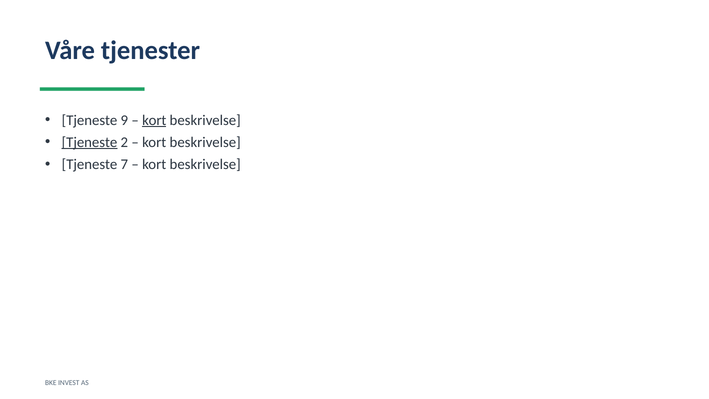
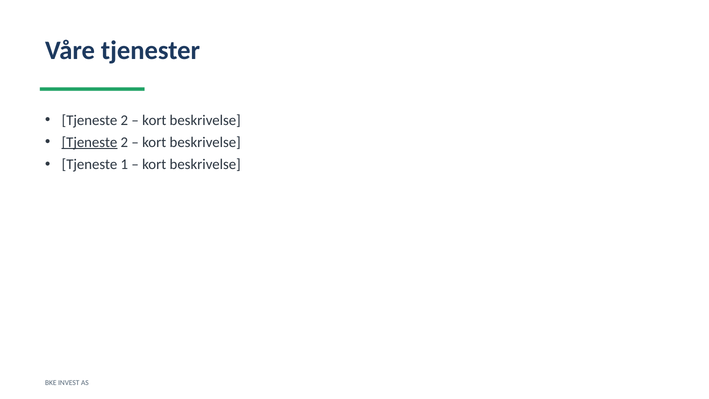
9: 9 -> 2 (124, 120)
kort underline: present -> none (154, 120)
7: 7 -> 1 (124, 164)
